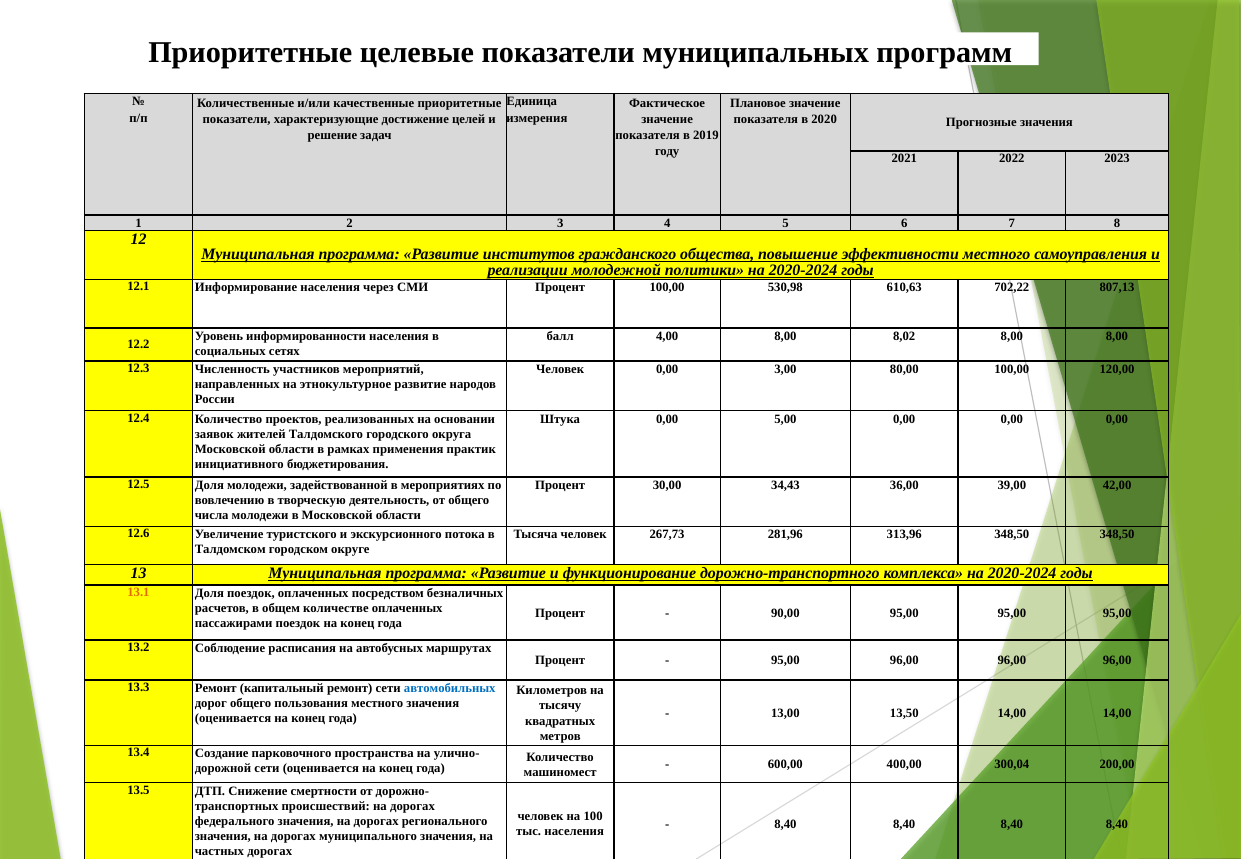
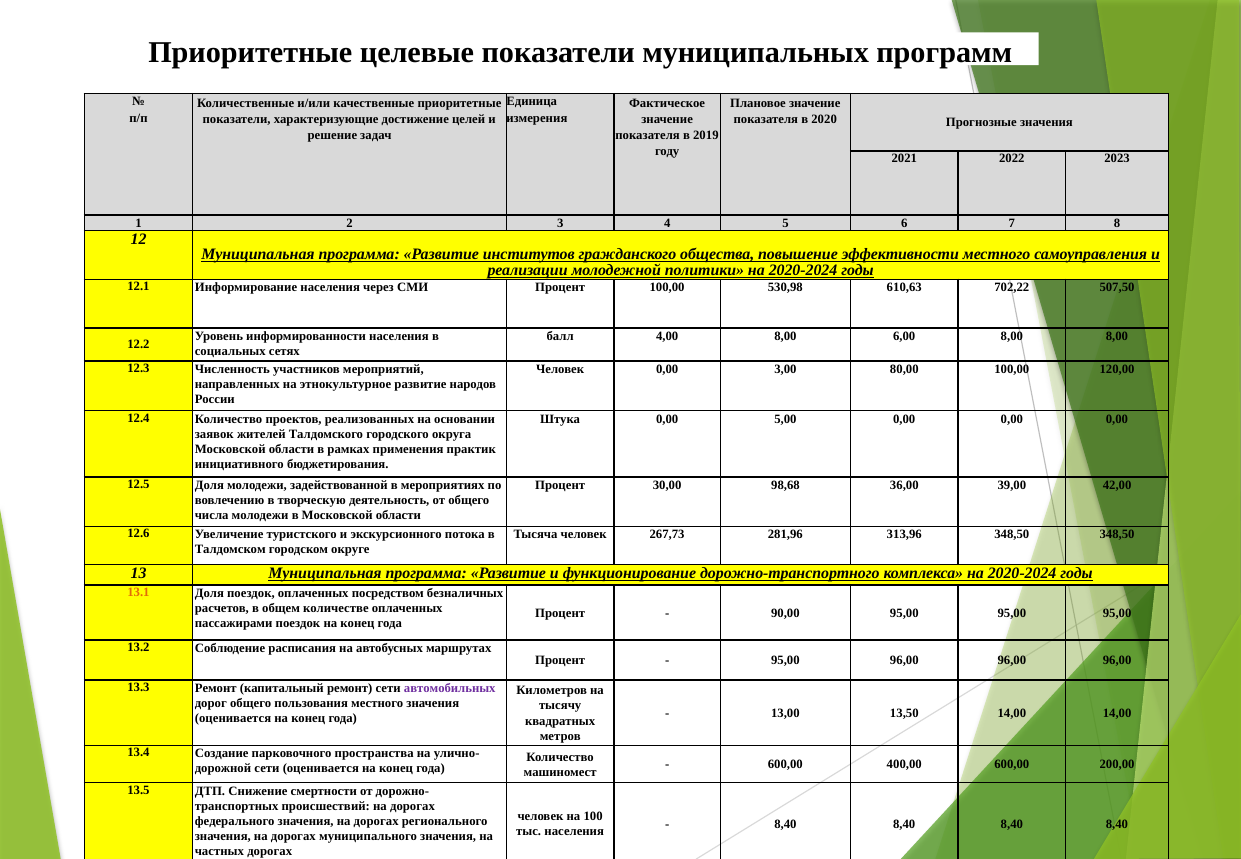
807,13: 807,13 -> 507,50 (1117, 288)
8,02: 8,02 -> 6,00 (904, 336)
34,43: 34,43 -> 98,68 (785, 485)
автомобильных colour: blue -> purple (450, 688)
400,00 300,04: 300,04 -> 600,00 (1012, 765)
